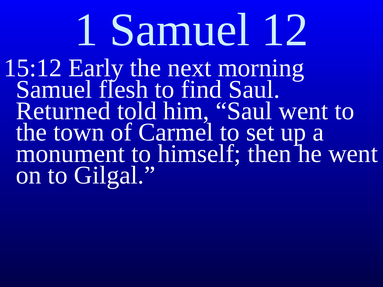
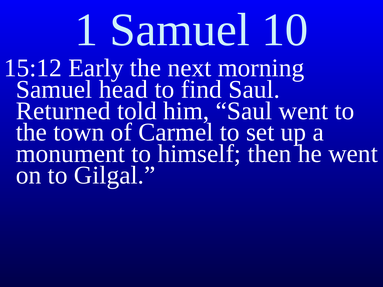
12: 12 -> 10 (285, 30)
flesh: flesh -> head (123, 90)
